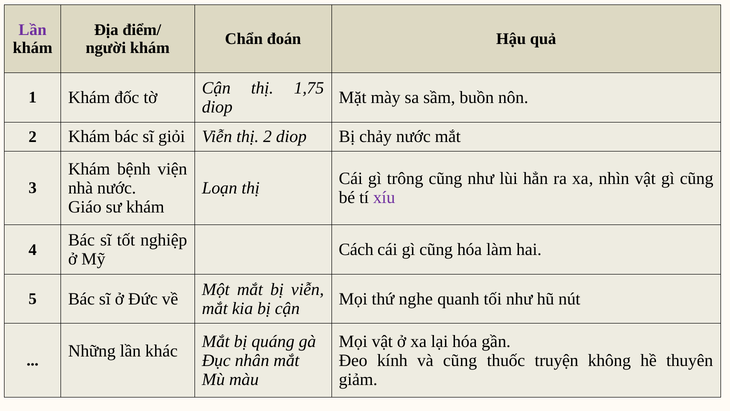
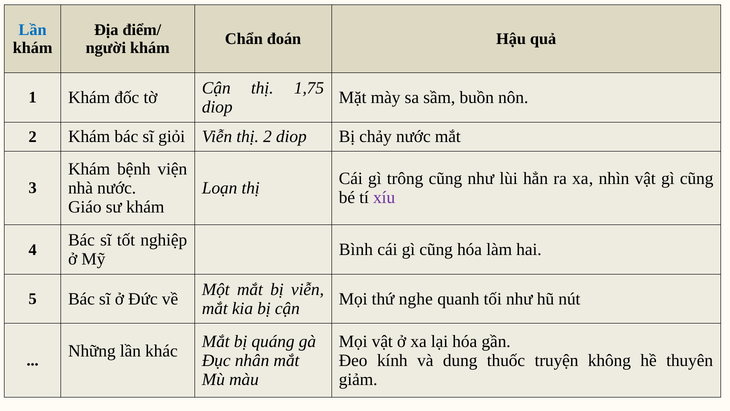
Lần colour: purple -> blue (33, 30)
Cách: Cách -> Bình (356, 249)
và cũng: cũng -> dung (460, 360)
